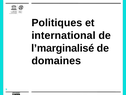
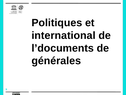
l’marginalisé: l’marginalisé -> l’documents (63, 48)
domaines: domaines -> générales (56, 60)
